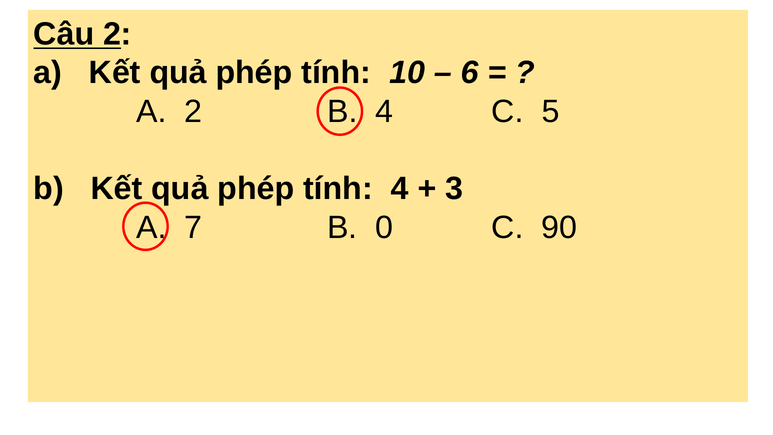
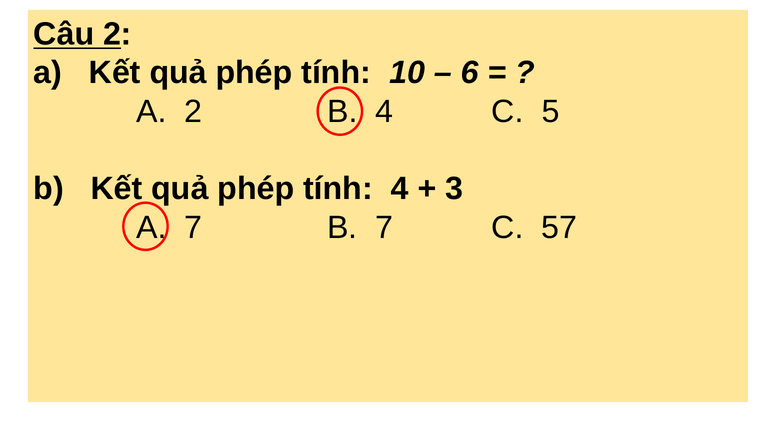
B 0: 0 -> 7 (384, 227)
90: 90 -> 57 (559, 227)
